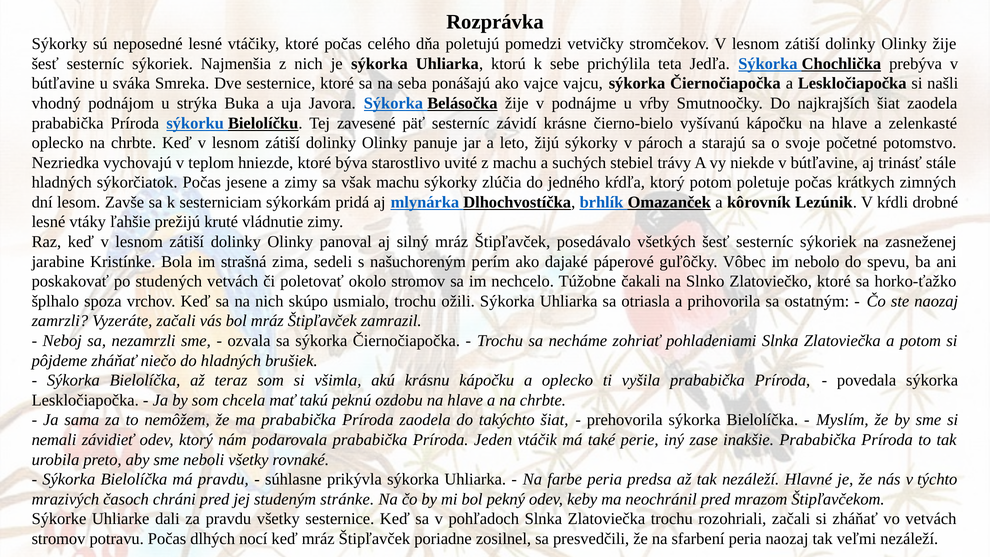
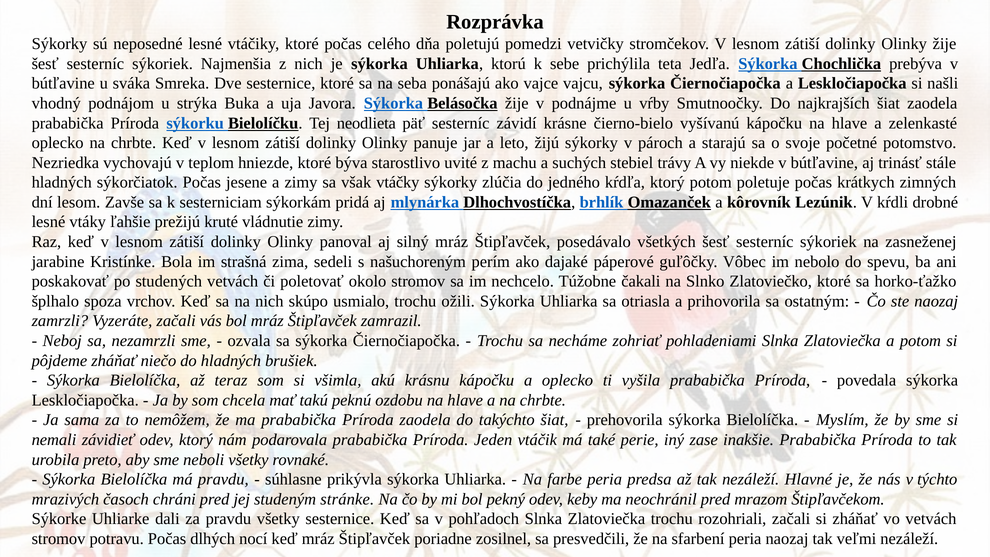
zavesené: zavesené -> neodlieta (366, 123)
však machu: machu -> vtáčky (398, 182)
